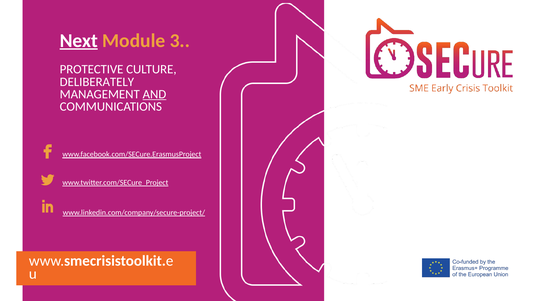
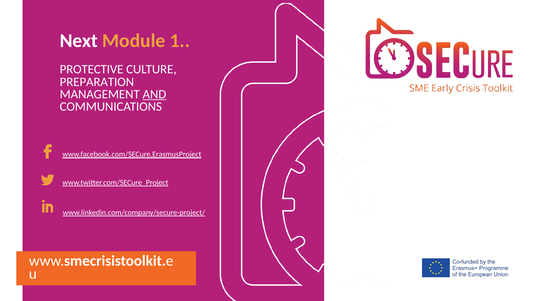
Next underline: present -> none (79, 41)
3: 3 -> 1 (180, 41)
DELIBERATELY: DELIBERATELY -> PREPARATION (97, 82)
